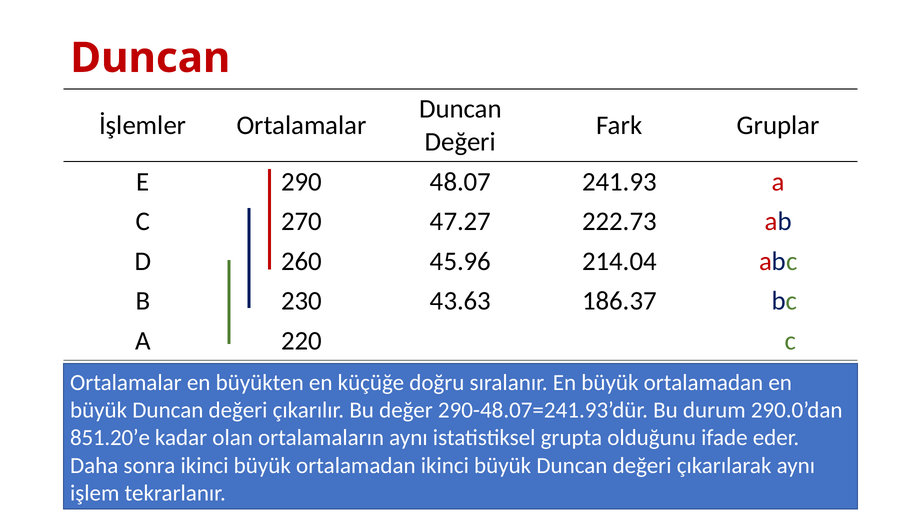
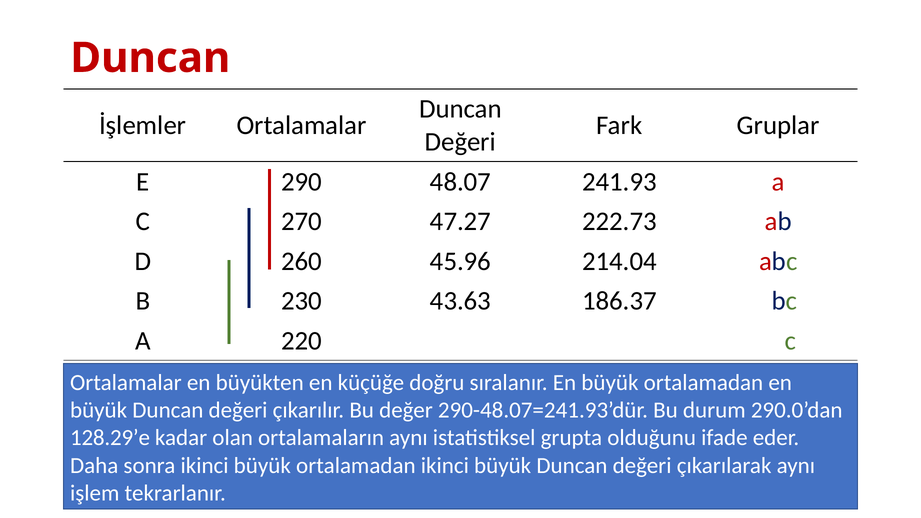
851.20’e: 851.20’e -> 128.29’e (110, 438)
